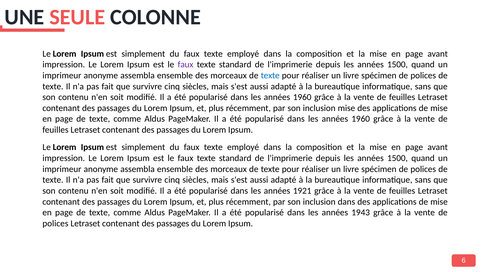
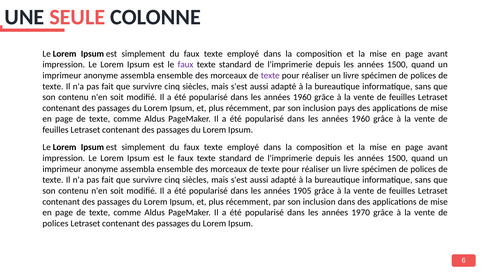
texte colour: blue -> purple (270, 75)
inclusion mise: mise -> pays (346, 108)
1921: 1921 -> 1905 (302, 191)
1943: 1943 -> 1970 (361, 212)
